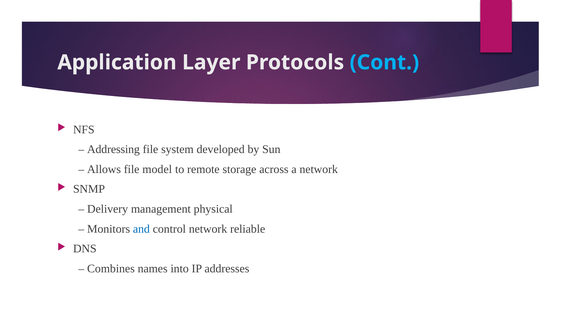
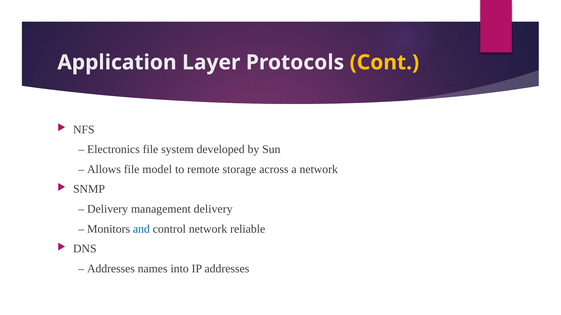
Cont colour: light blue -> yellow (384, 63)
Addressing: Addressing -> Electronics (113, 150)
management physical: physical -> delivery (213, 209)
Combines: Combines -> Addresses (111, 269)
